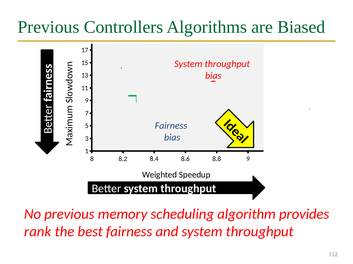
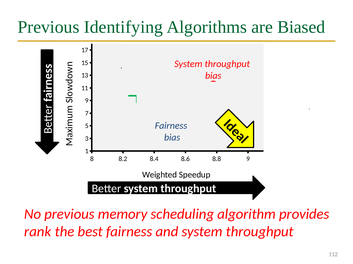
Controllers: Controllers -> Identifying (123, 27)
